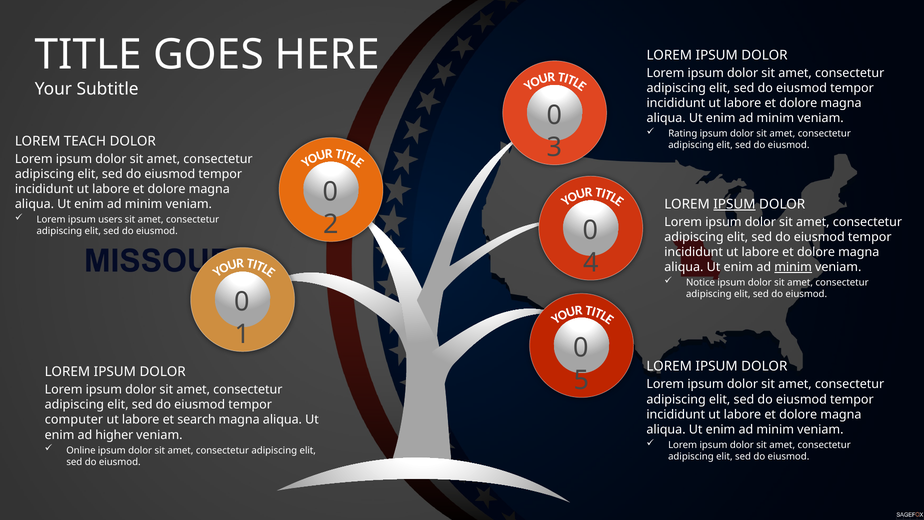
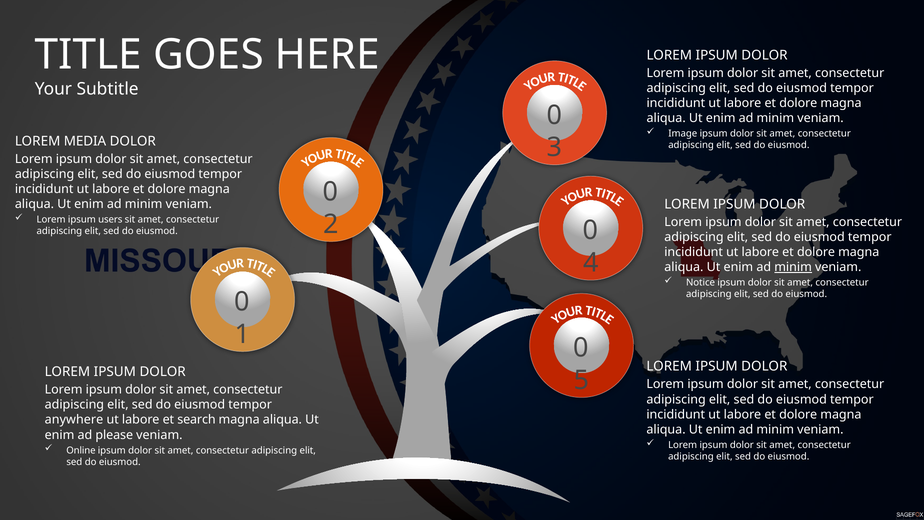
Rating: Rating -> Image (683, 134)
TEACH: TEACH -> MEDIA (85, 141)
IPSUM underline: present -> none (734, 204)
computer: computer -> anywhere (74, 420)
higher: higher -> please (114, 435)
